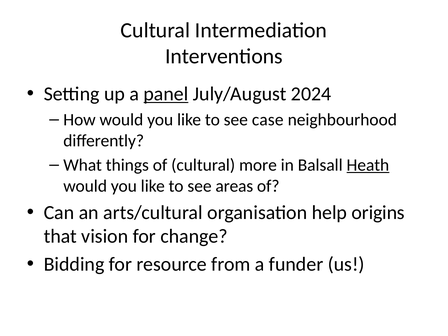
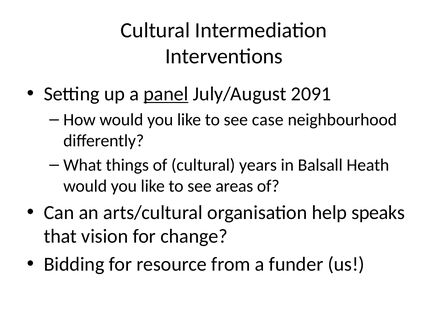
2024: 2024 -> 2091 (311, 94)
more: more -> years (258, 165)
Heath underline: present -> none (368, 165)
origins: origins -> speaks (378, 213)
